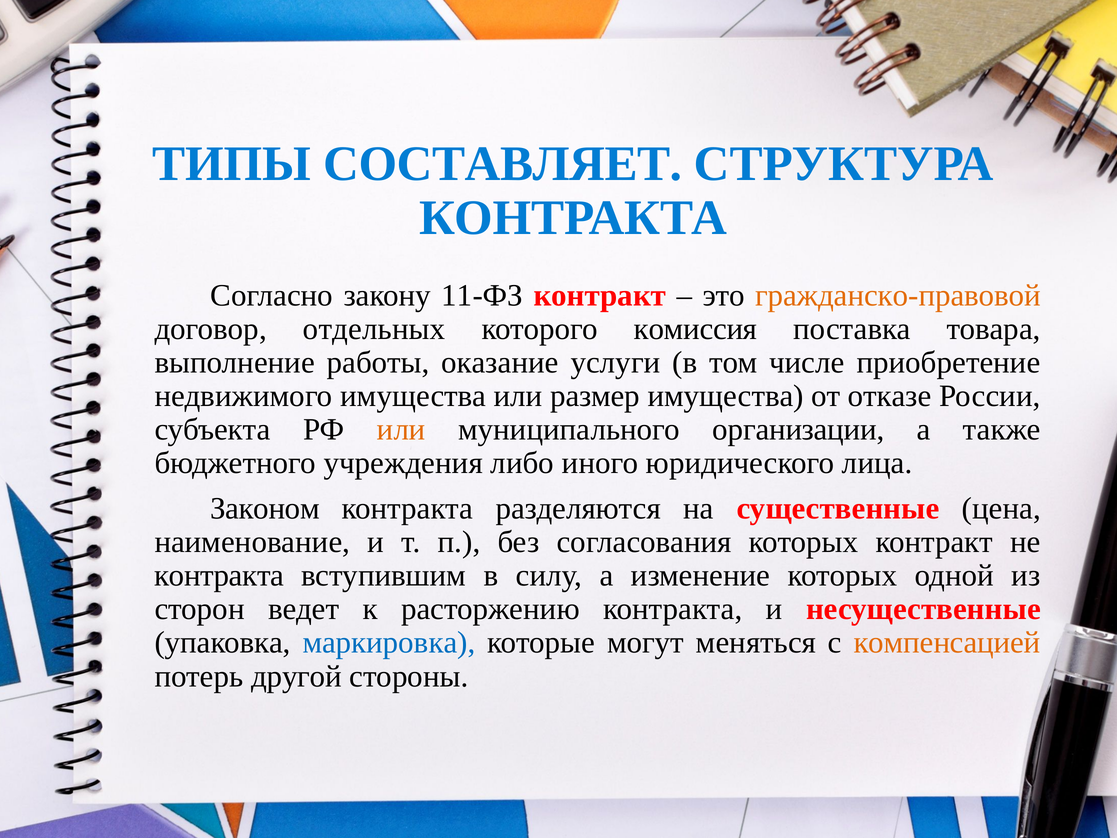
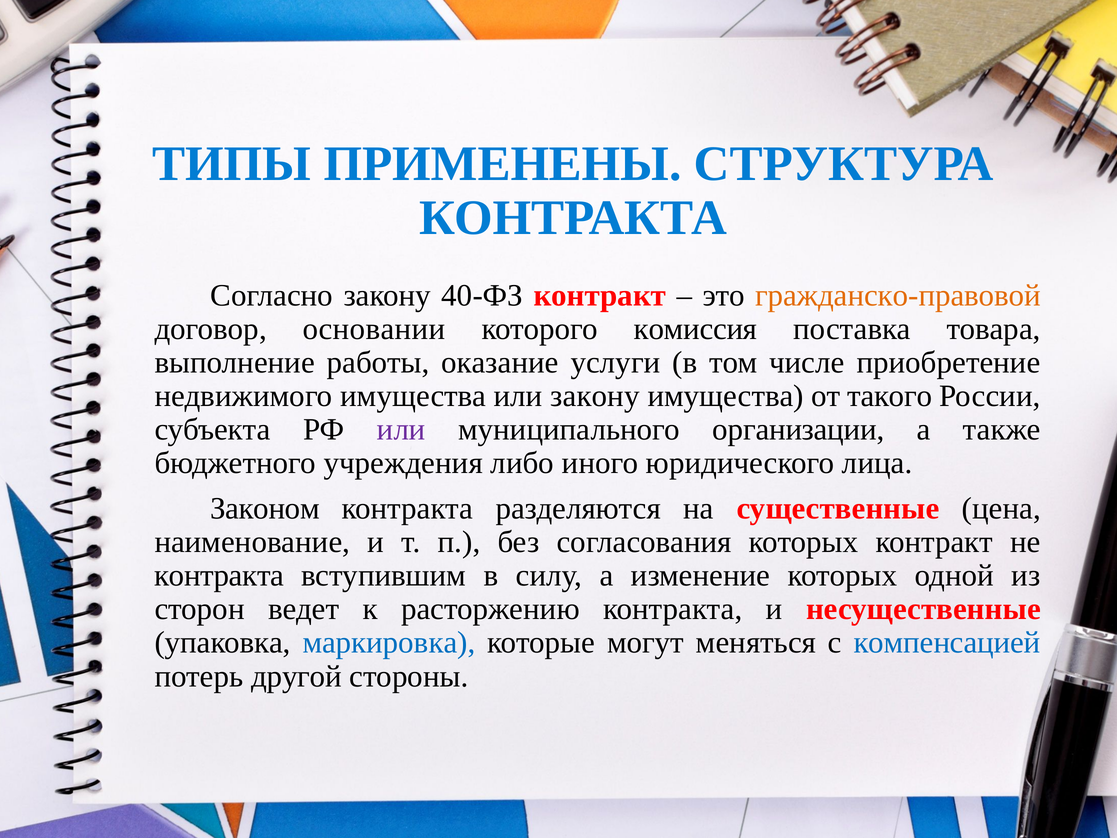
СОСТАВЛЯЕТ: СОСТАВЛЯЕТ -> ПРИМЕНЕНЫ (503, 164)
11-ФЗ: 11-ФЗ -> 40-ФЗ (482, 295)
отдельных: отдельных -> основании (374, 329)
или размер: размер -> закону (595, 396)
отказе: отказе -> такого (890, 396)
или colour: orange -> purple (401, 430)
компенсацией colour: orange -> blue (947, 642)
